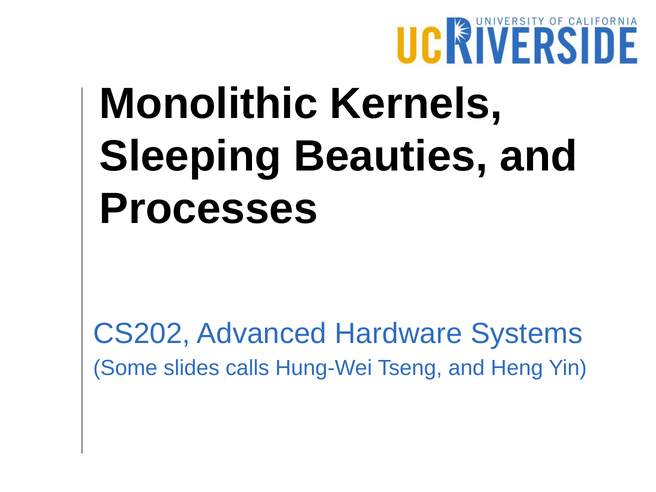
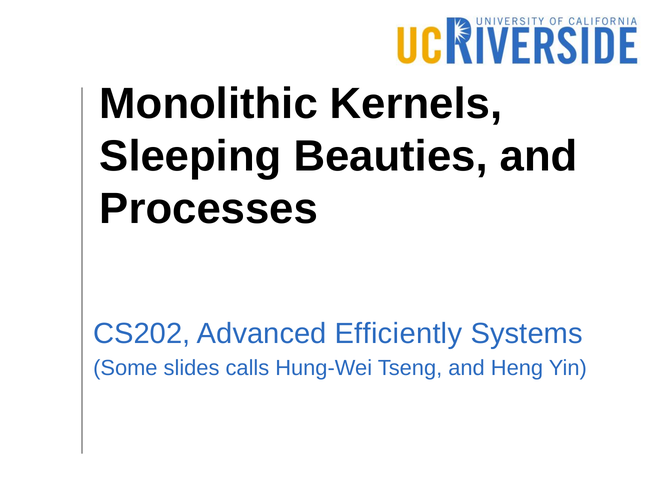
Hardware: Hardware -> Efficiently (399, 334)
